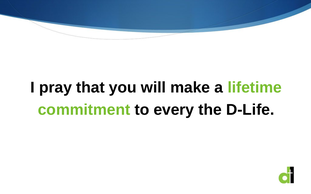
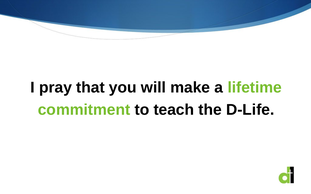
every: every -> teach (174, 110)
